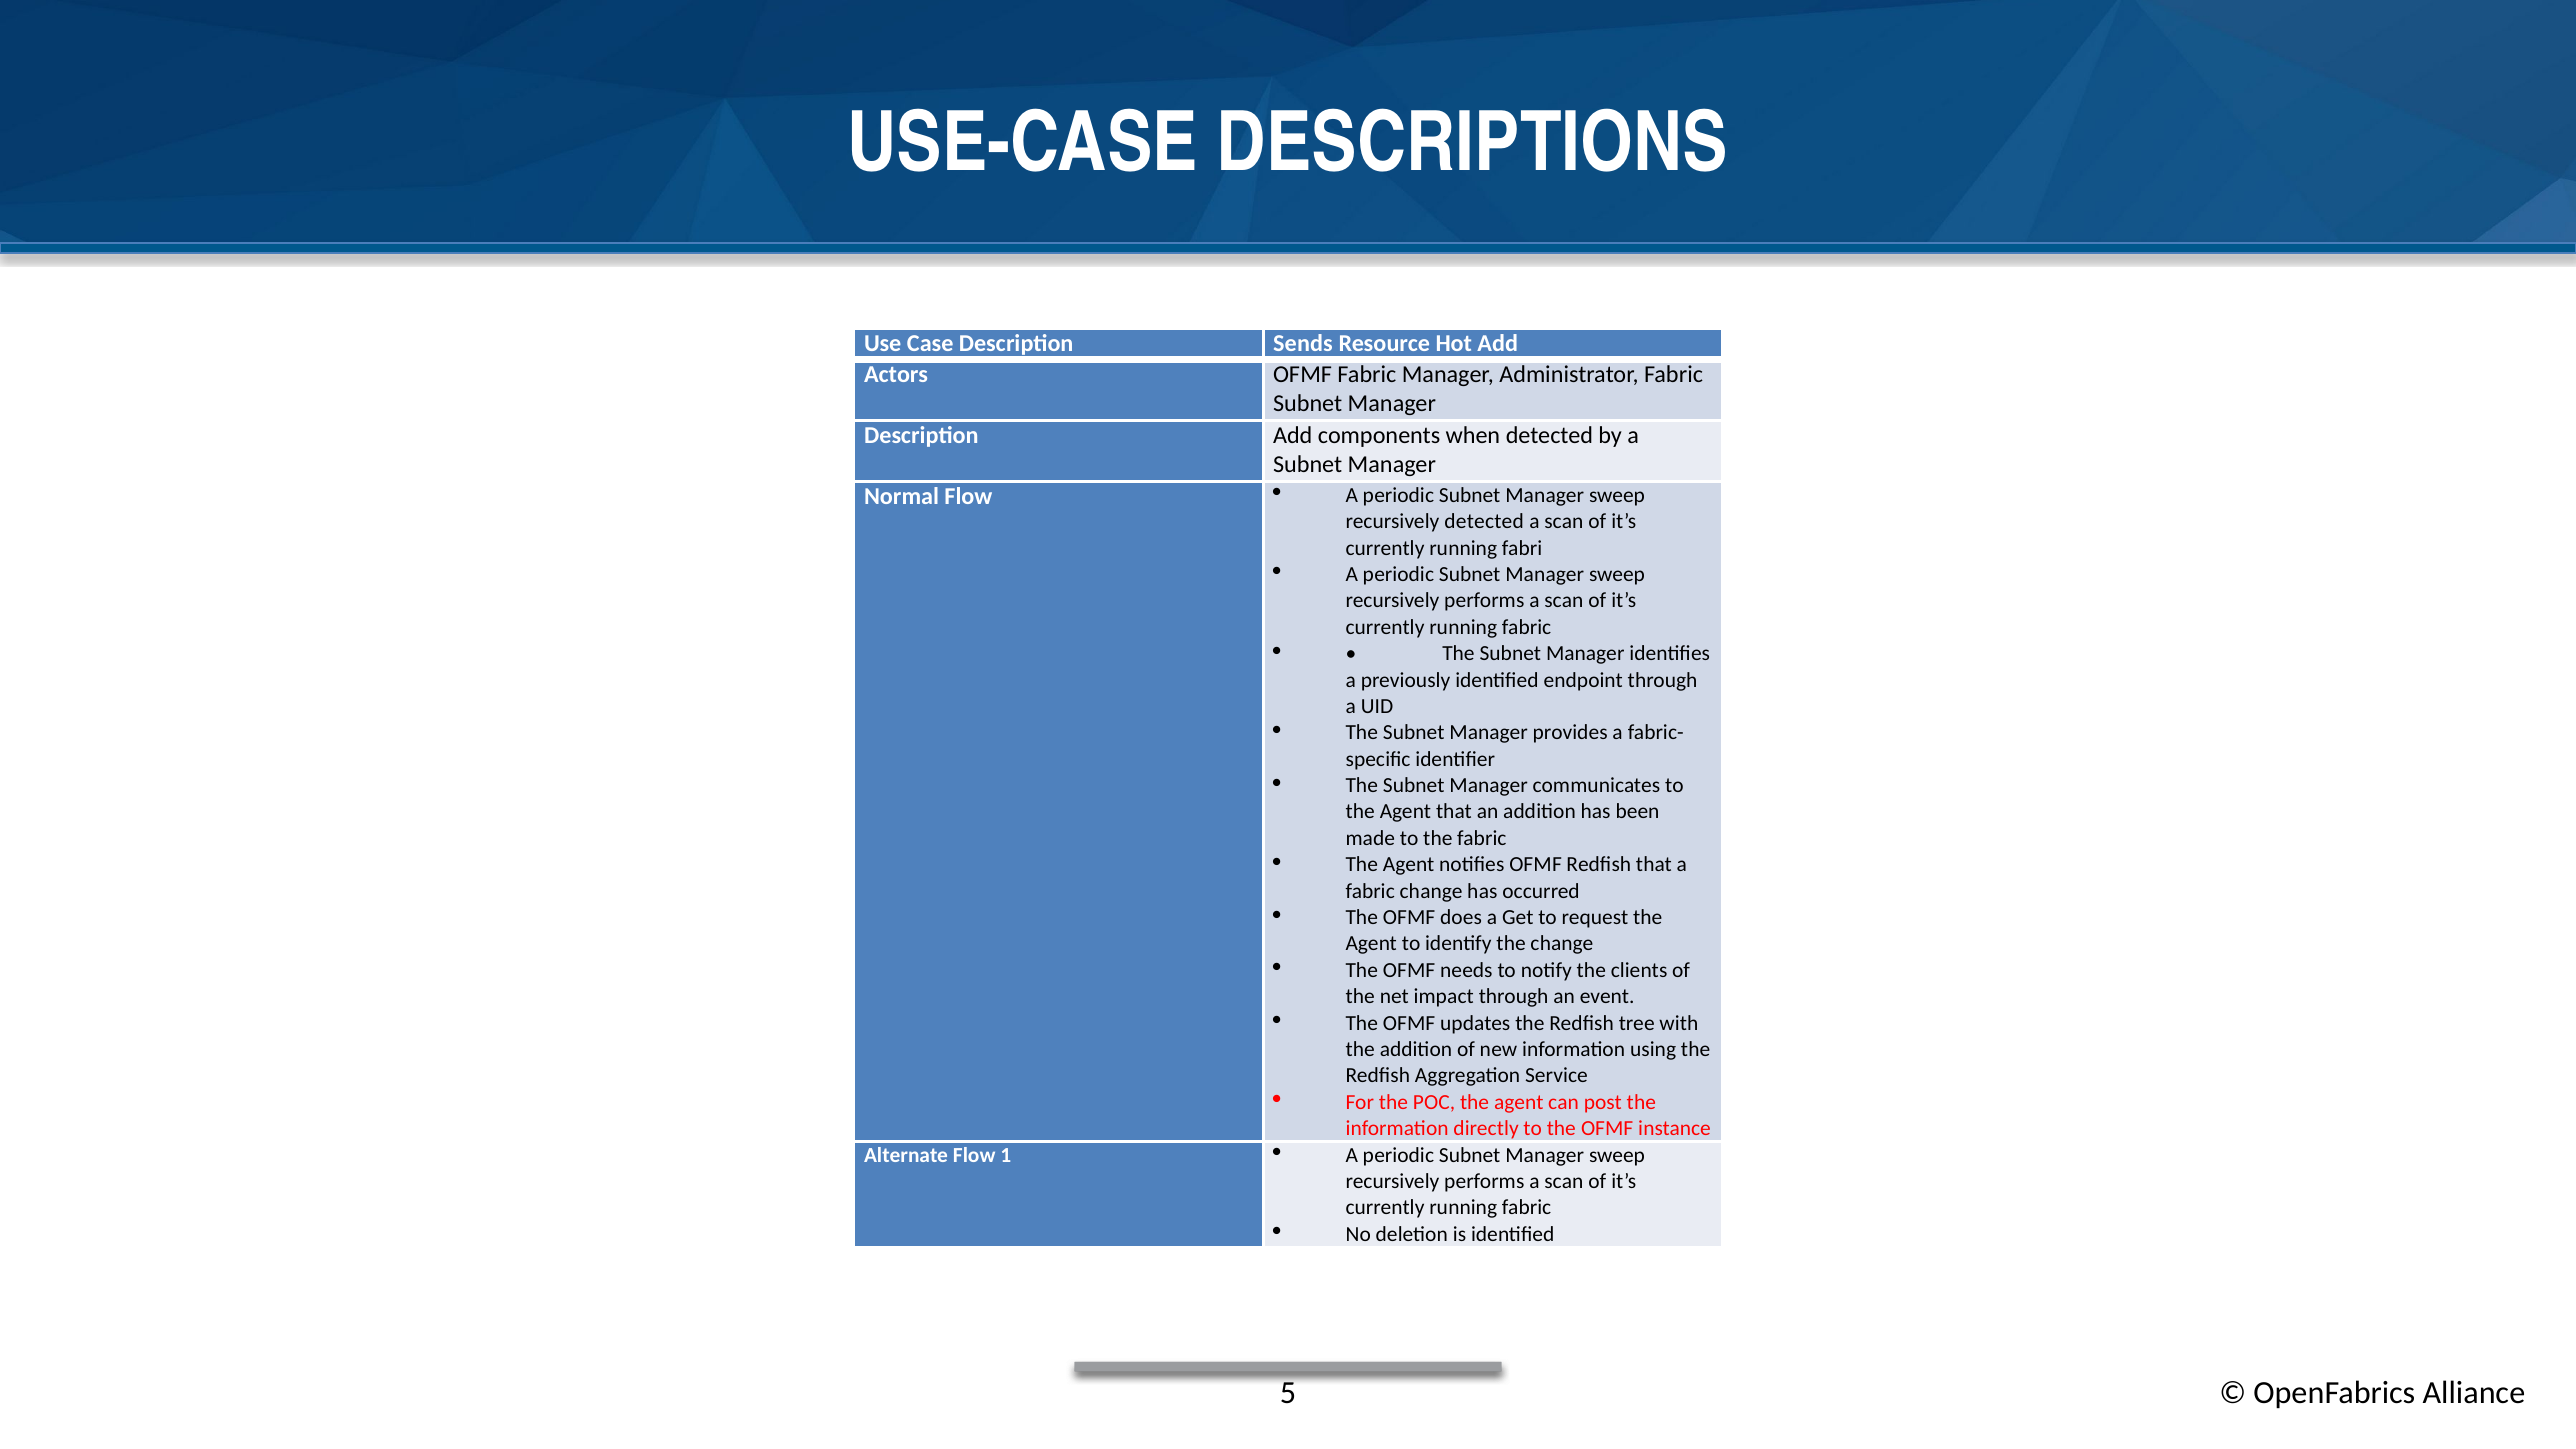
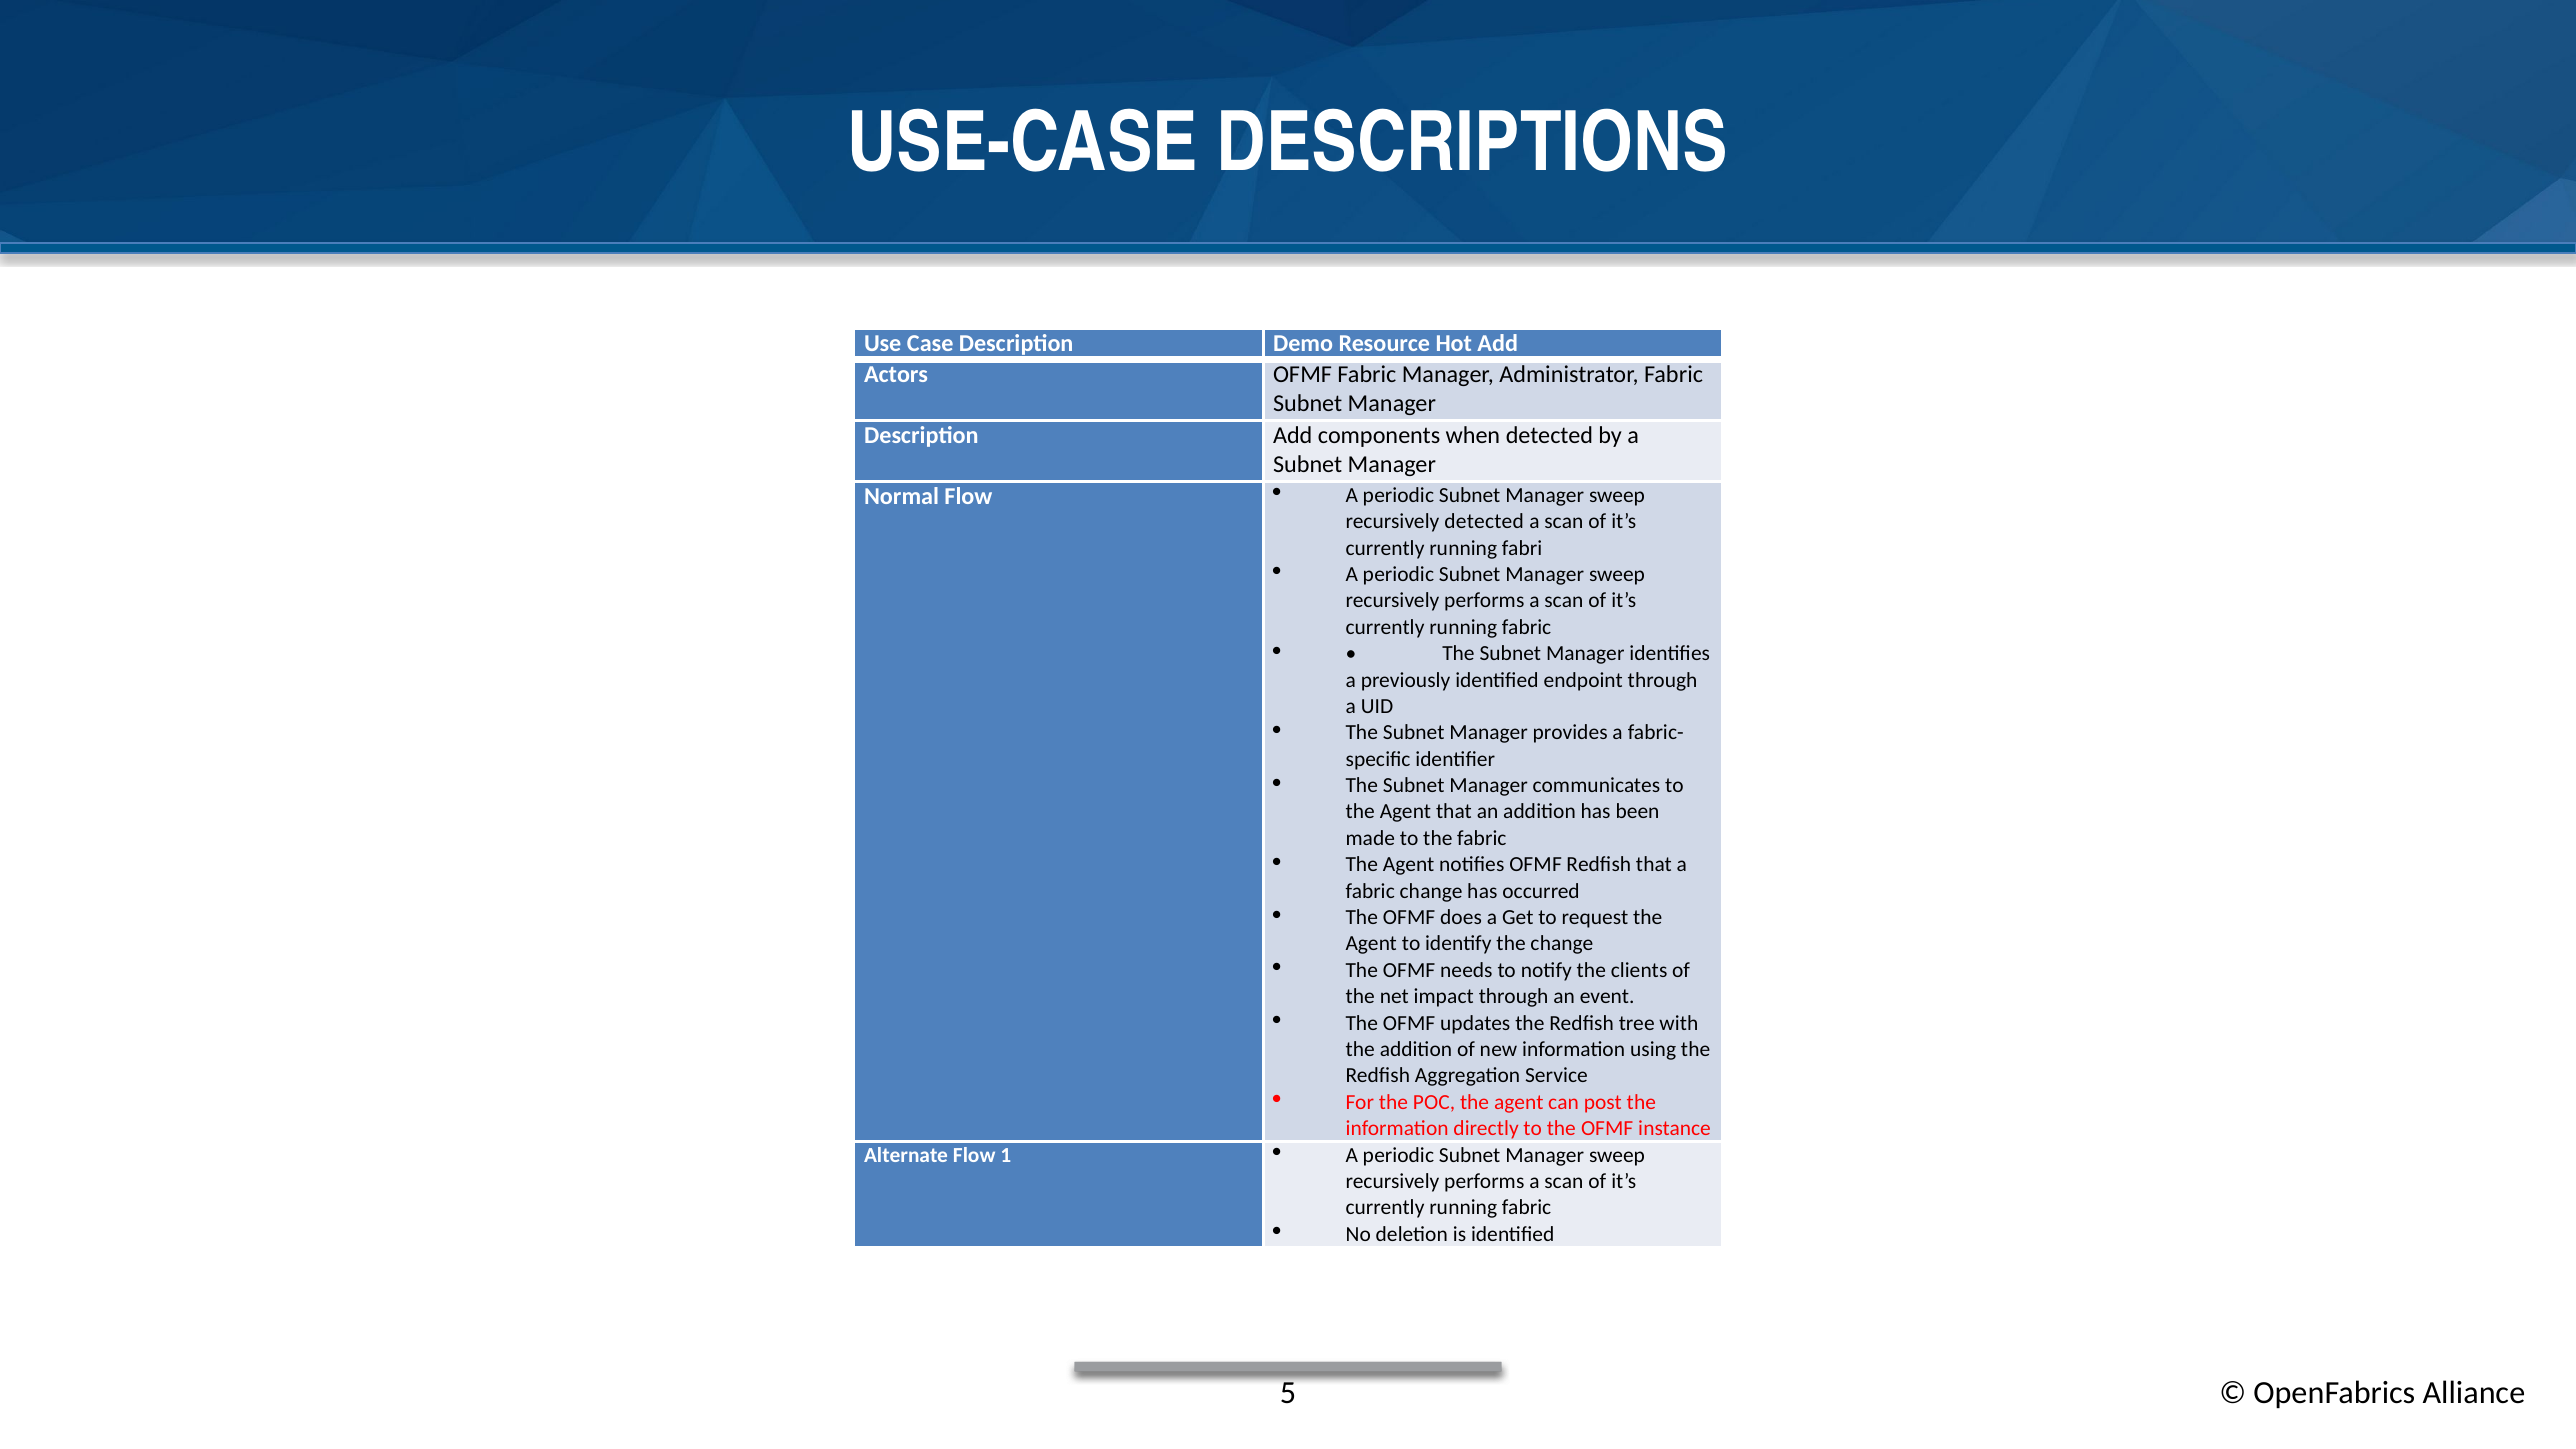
Sends: Sends -> Demo (1303, 344)
